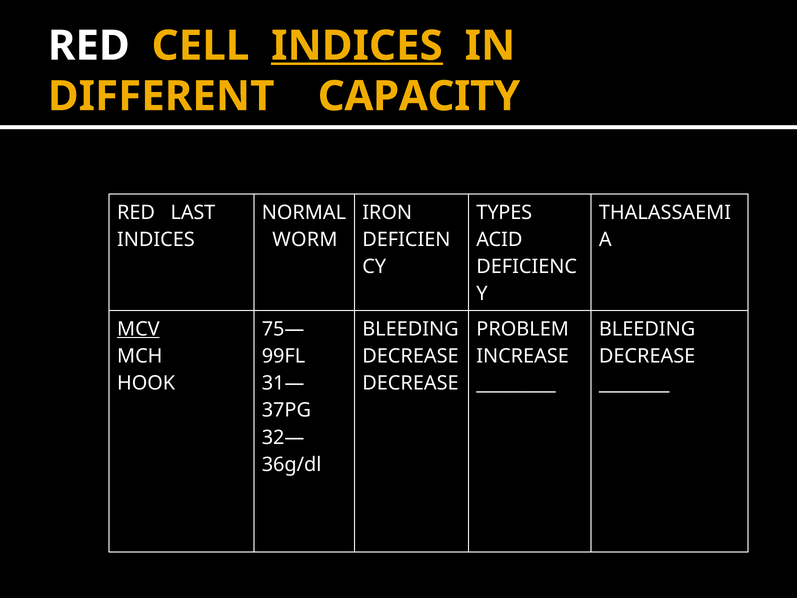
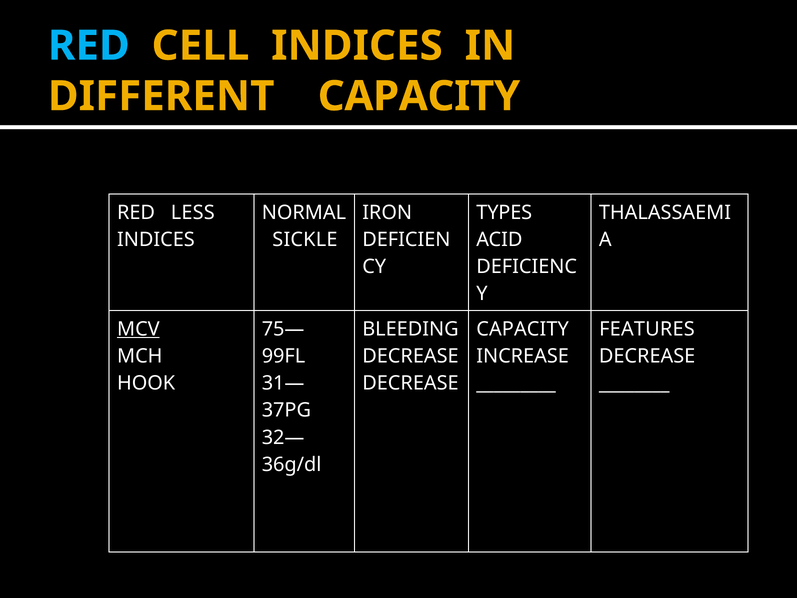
RED colour: white -> light blue (89, 46)
INDICES underline: present -> none (357, 46)
LAST: LAST -> LESS (193, 212)
WORM: WORM -> SICKLE (305, 239)
PROBLEM: PROBLEM -> CAPACITY (523, 329)
BLEEDING: BLEEDING -> FEATURES (647, 329)
